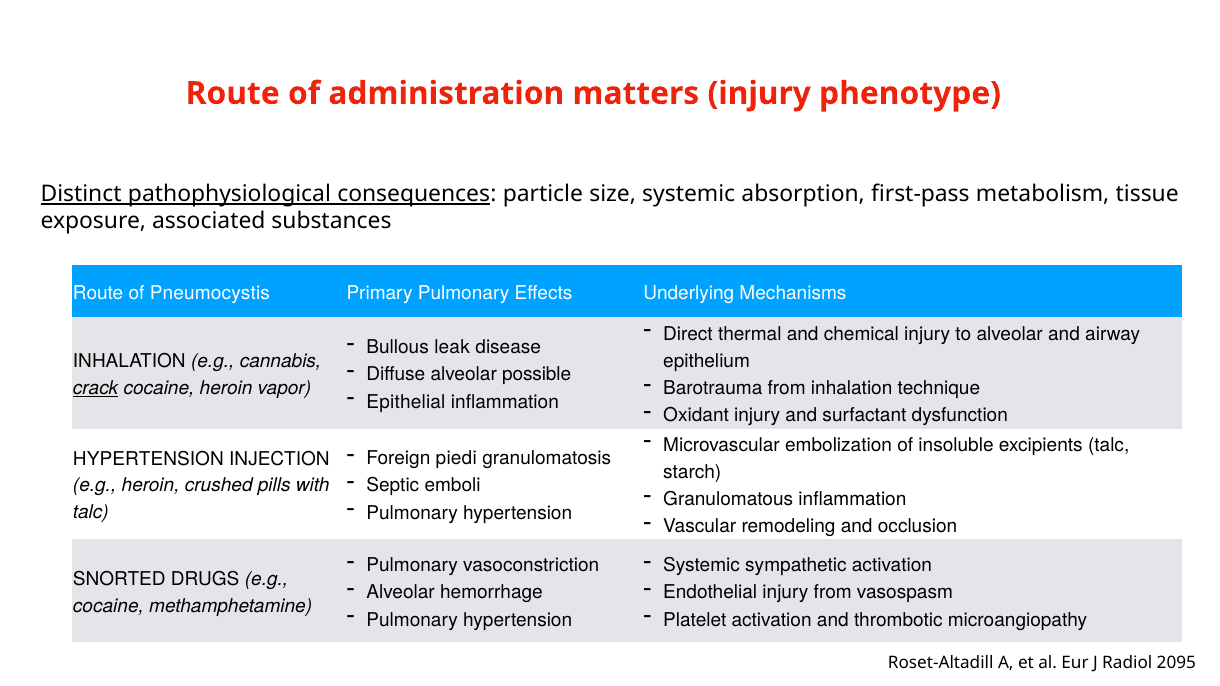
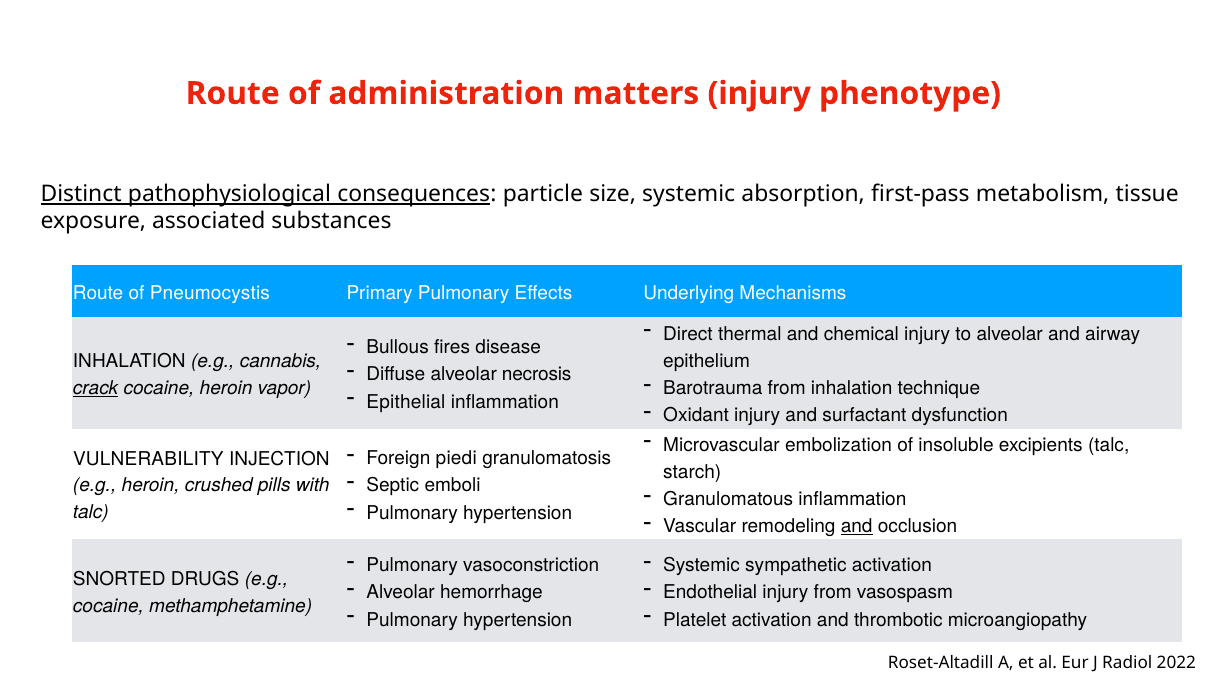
leak: leak -> fires (452, 348)
possible: possible -> necrosis (537, 375)
HYPERTENSION: HYPERTENSION -> VULNERABILITY (148, 459)
and underline: none -> present (857, 527)
2095: 2095 -> 2022 (1176, 663)
